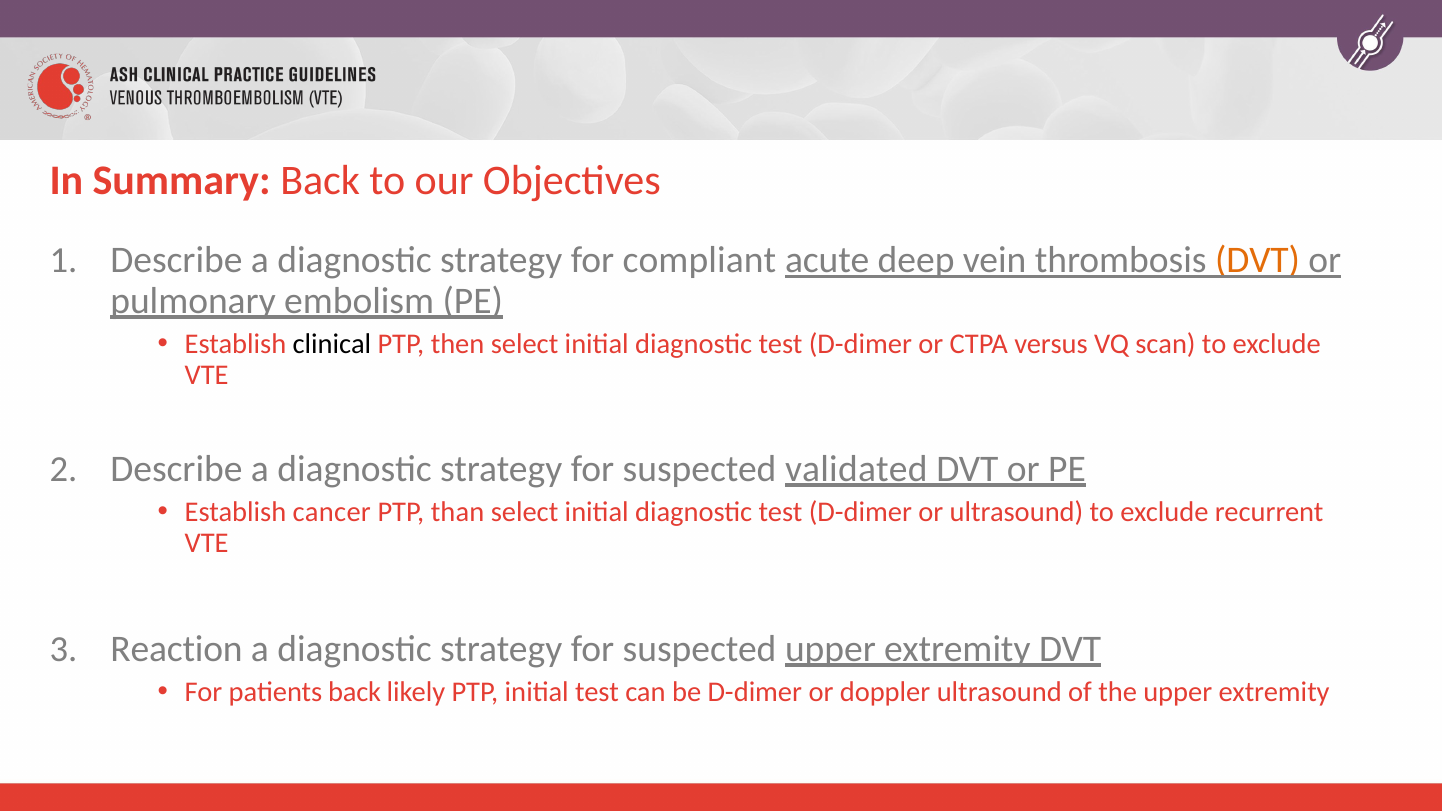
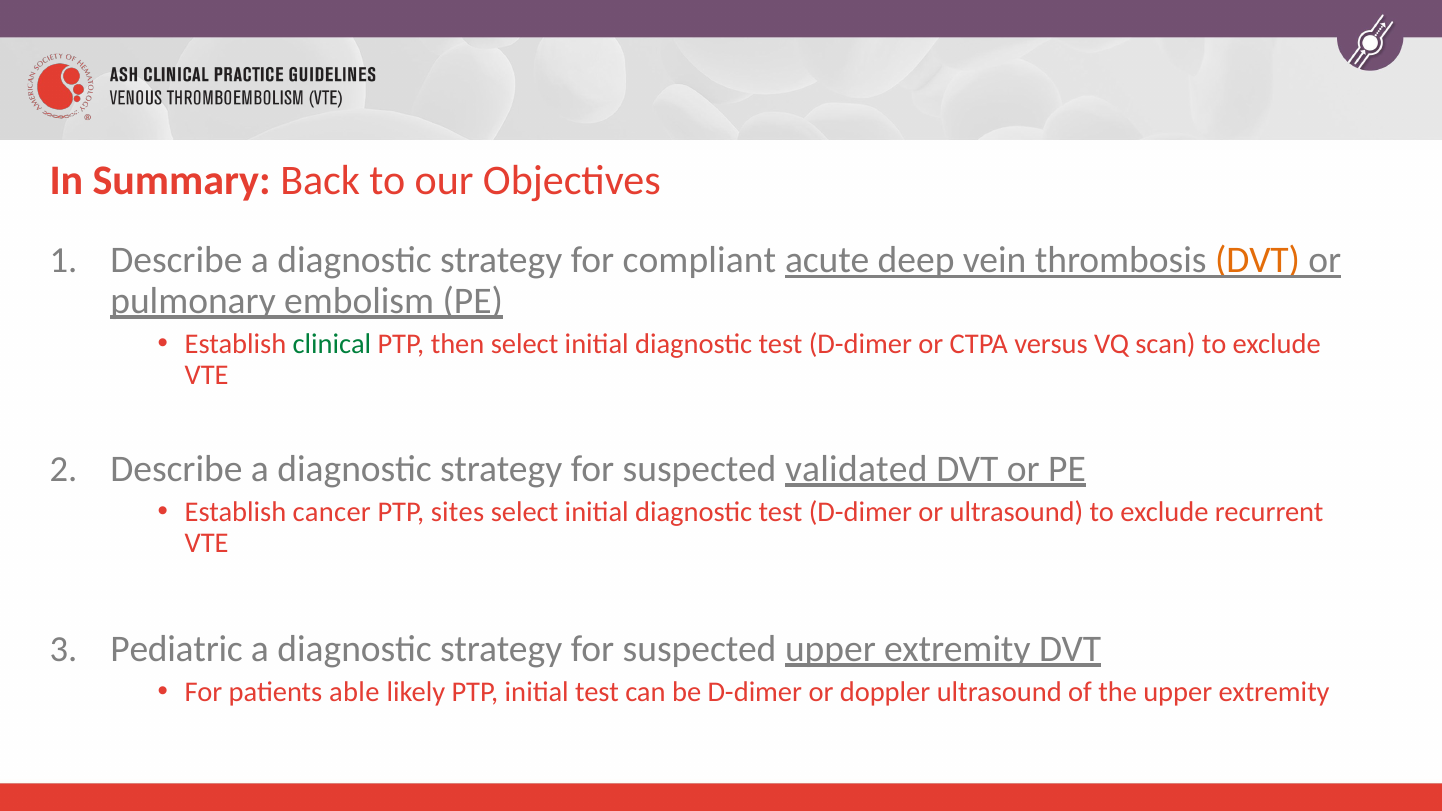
clinical colour: black -> green (332, 344)
than: than -> sites (457, 512)
Reaction: Reaction -> Pediatric (177, 649)
patients back: back -> able (354, 692)
